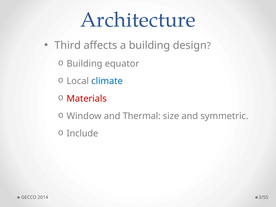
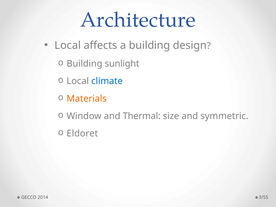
Third: Third -> Local (68, 45)
equator: equator -> sunlight (122, 64)
Materials colour: red -> orange (87, 99)
Include: Include -> Eldoret (82, 134)
